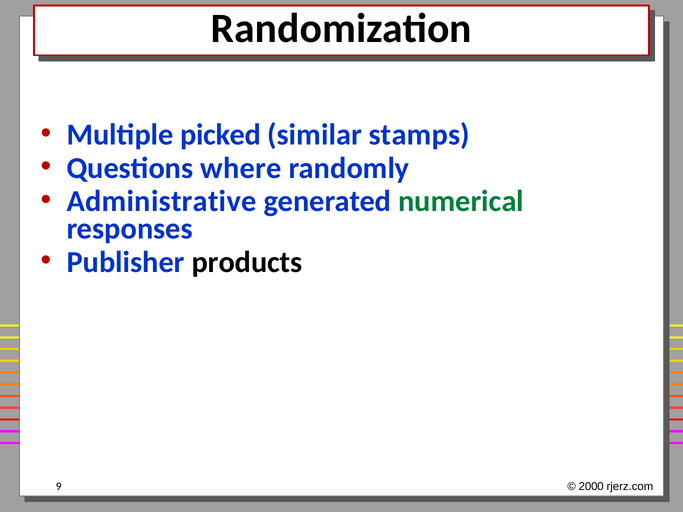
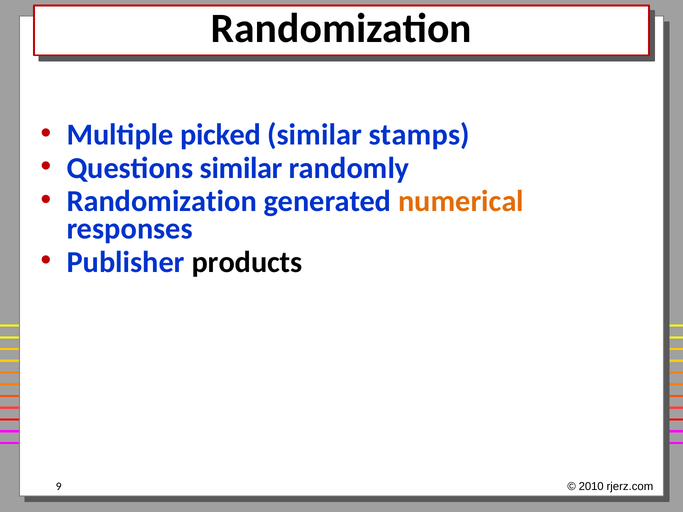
Questions where: where -> similar (241, 168)
Administrative: Administrative -> Randomization (162, 202)
numerical colour: green -> orange (461, 202)
2000: 2000 -> 2010 (591, 487)
